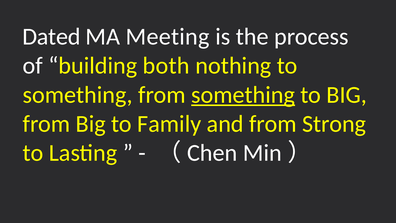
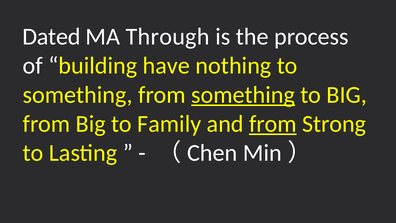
Meeting: Meeting -> Through (168, 37)
both: both -> have (166, 66)
from underline: none -> present (273, 124)
